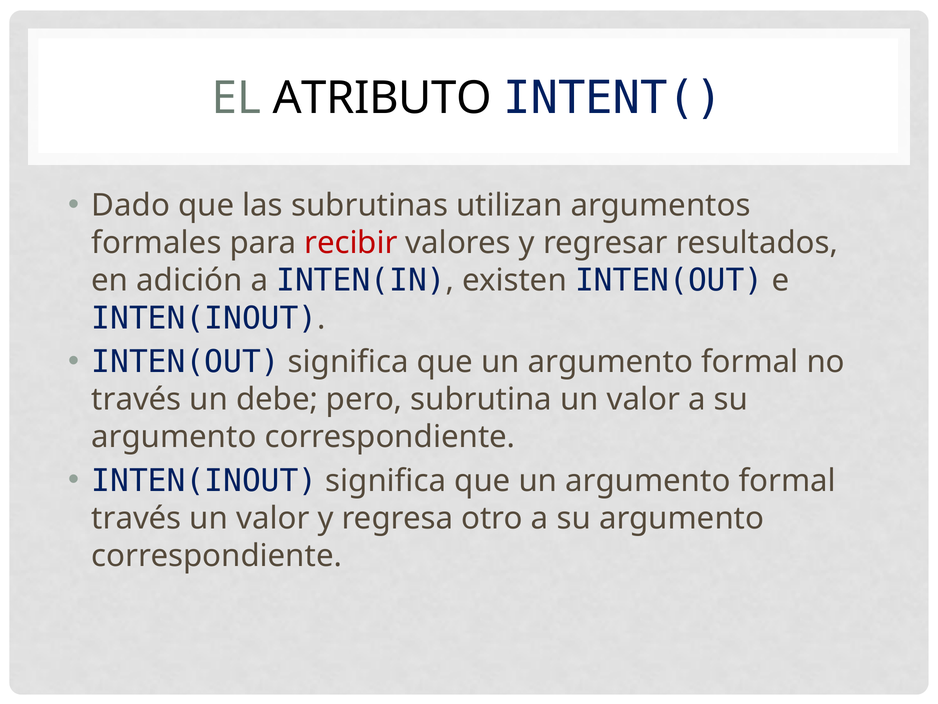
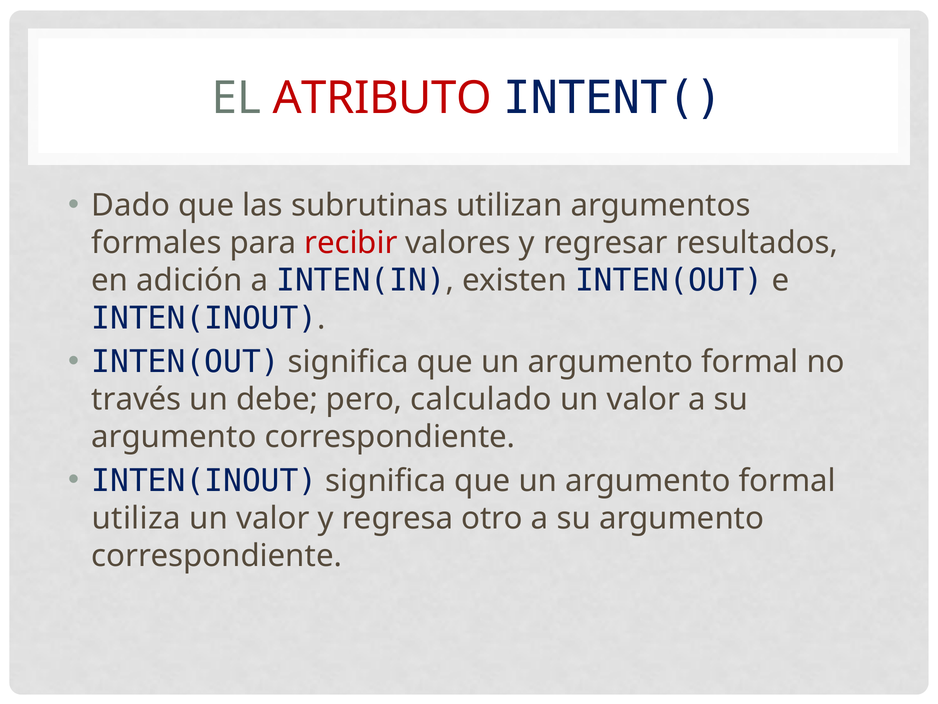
ATRIBUTO colour: black -> red (382, 98)
subrutina: subrutina -> calculado (481, 399)
través: través -> utiliza (136, 518)
